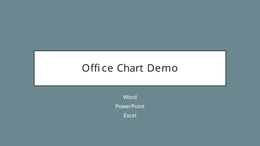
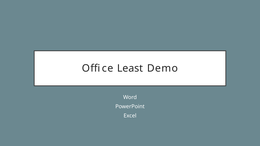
Chart: Chart -> Least (130, 68)
